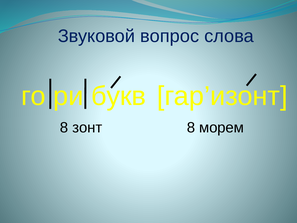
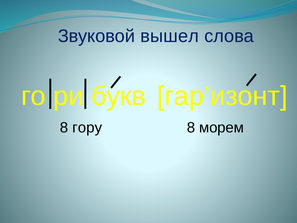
вопрос: вопрос -> вышел (170, 36)
зонт: зонт -> гору (87, 127)
